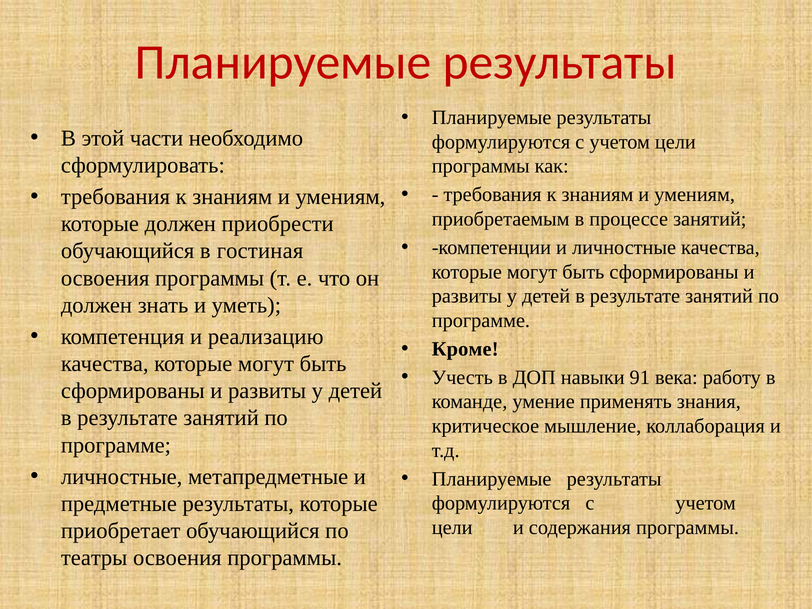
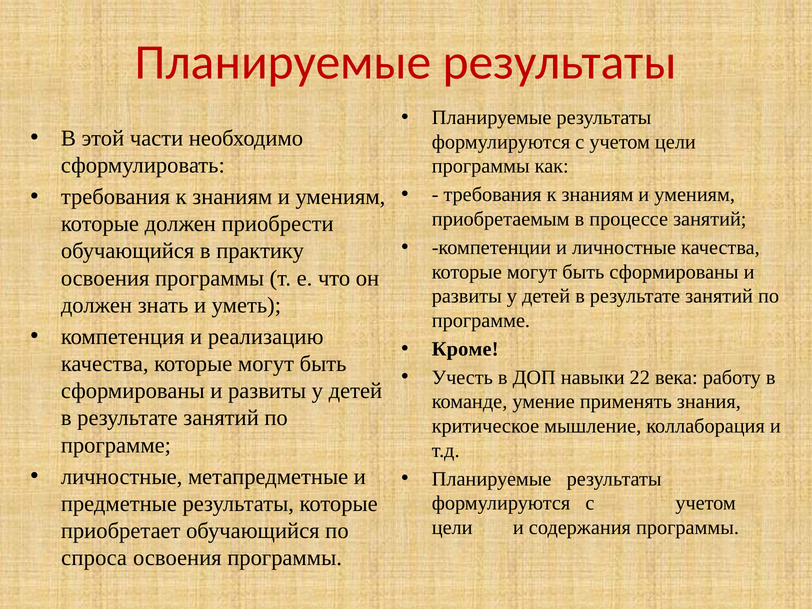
гостиная: гостиная -> практику (260, 251)
91: 91 -> 22 (640, 377)
театры: театры -> спроса (94, 558)
